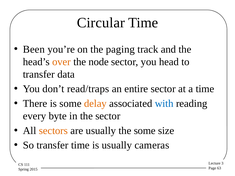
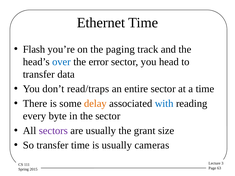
Circular: Circular -> Ethernet (101, 23)
Been: Been -> Flash (34, 49)
over colour: orange -> blue (61, 62)
node: node -> error (99, 62)
sectors colour: orange -> purple (53, 131)
the some: some -> grant (145, 131)
